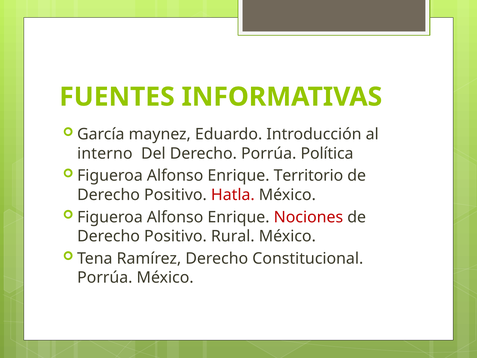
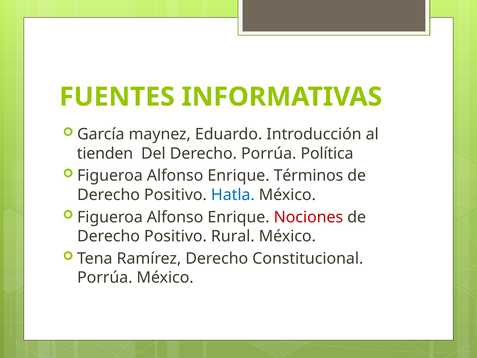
interno: interno -> tienden (105, 153)
Territorio: Territorio -> Términos (308, 176)
Hatla colour: red -> blue (233, 195)
